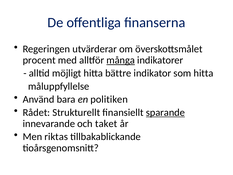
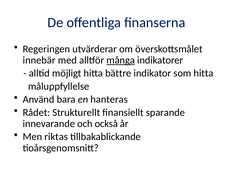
procent: procent -> innebär (39, 60)
politiken: politiken -> hanteras (109, 99)
sparande underline: present -> none (165, 112)
taket: taket -> också (106, 123)
